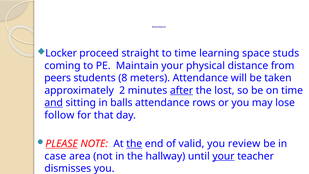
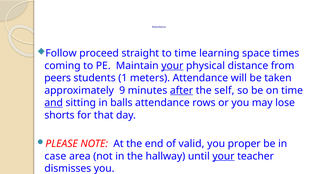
Locker: Locker -> Follow (61, 53)
studs: studs -> times (286, 53)
your underline: none -> present (172, 66)
8: 8 -> 1 (123, 78)
2: 2 -> 9 (122, 90)
lost: lost -> self (224, 90)
follow: follow -> shorts (59, 115)
PLEASE underline: present -> none (62, 144)
the underline: present -> none (134, 144)
review: review -> proper (244, 144)
